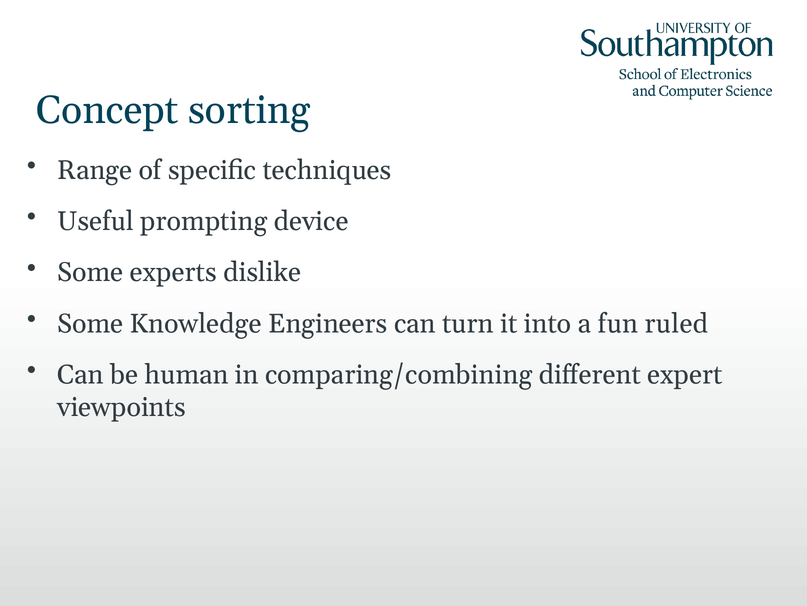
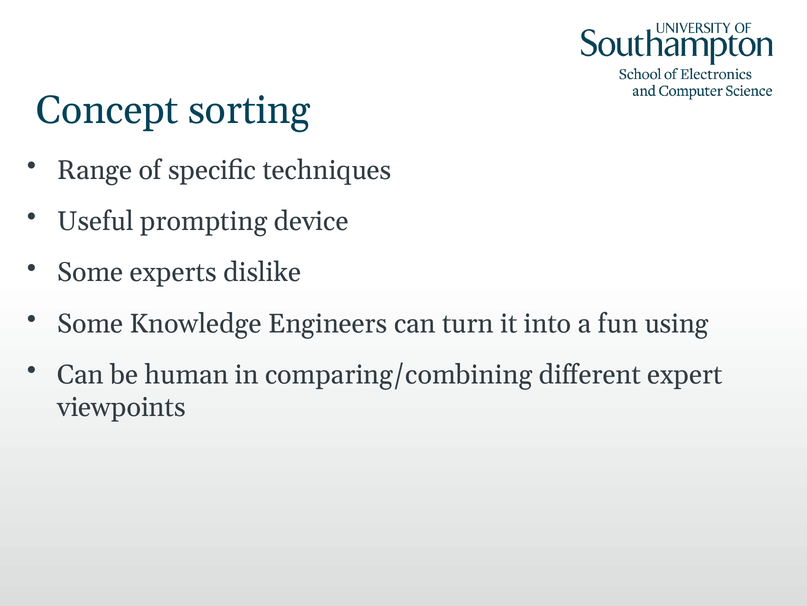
ruled: ruled -> using (677, 323)
